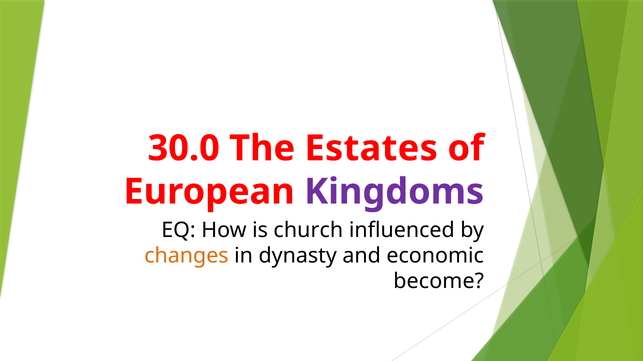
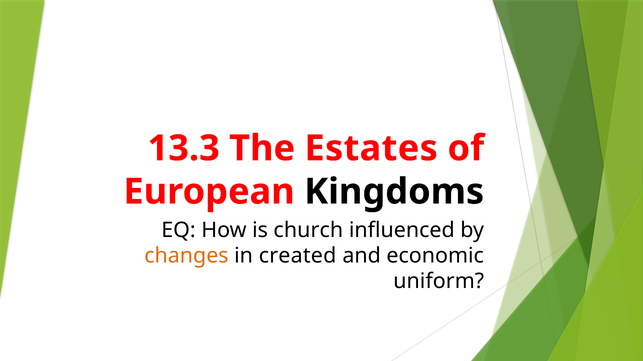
30.0: 30.0 -> 13.3 (184, 149)
Kingdoms colour: purple -> black (394, 192)
dynasty: dynasty -> created (298, 256)
become: become -> uniform (439, 282)
